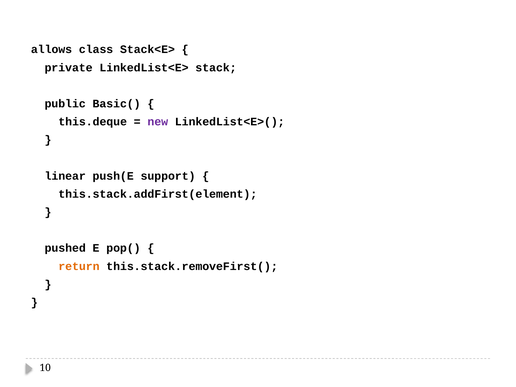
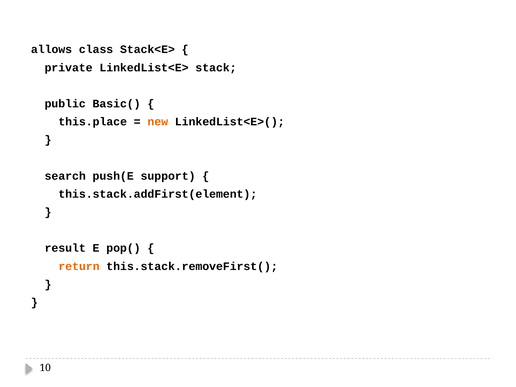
this.deque: this.deque -> this.place (93, 122)
new colour: purple -> orange (158, 122)
linear: linear -> search (65, 176)
pushed: pushed -> result (65, 248)
